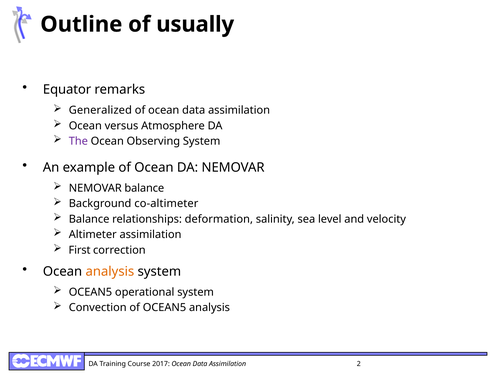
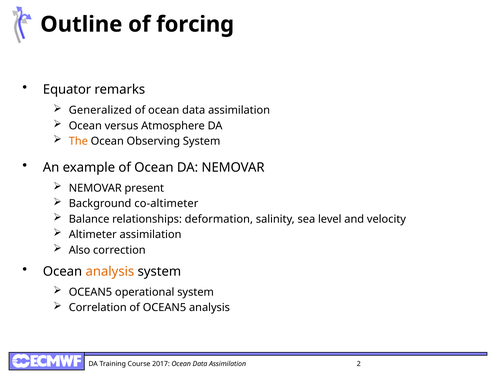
usually: usually -> forcing (195, 24)
The colour: purple -> orange (78, 141)
NEMOVAR balance: balance -> present (144, 188)
First: First -> Also (80, 250)
Convection: Convection -> Correlation (98, 307)
